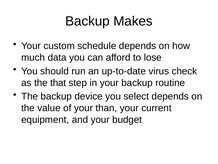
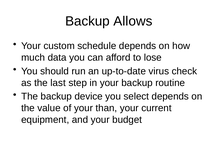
Makes: Makes -> Allows (133, 21)
that: that -> last (58, 83)
